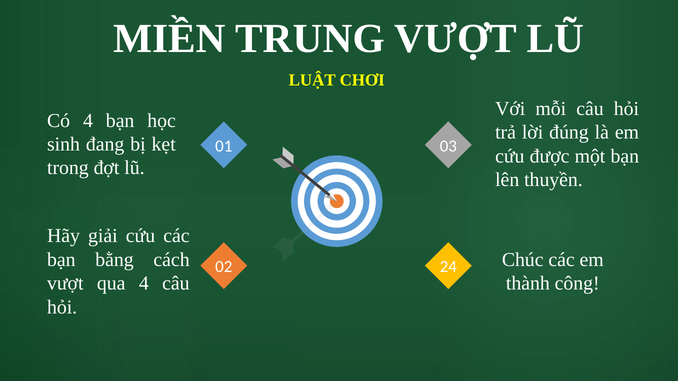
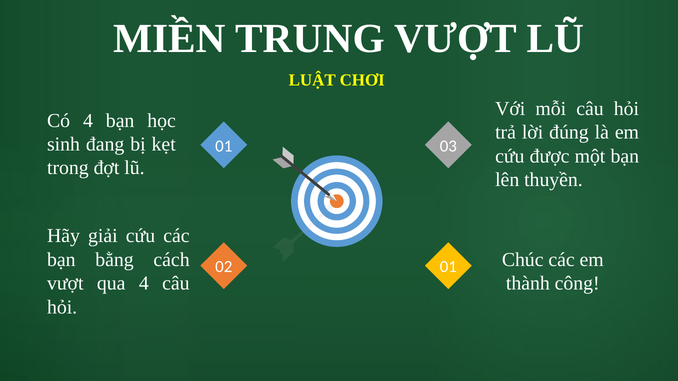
02 24: 24 -> 01 (448, 267)
